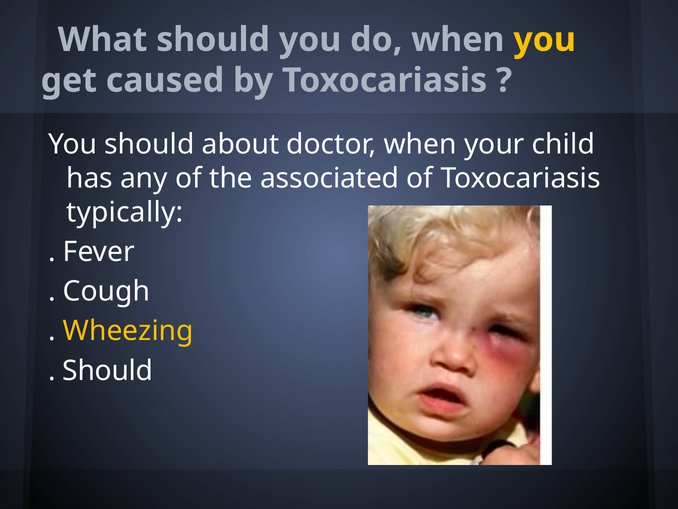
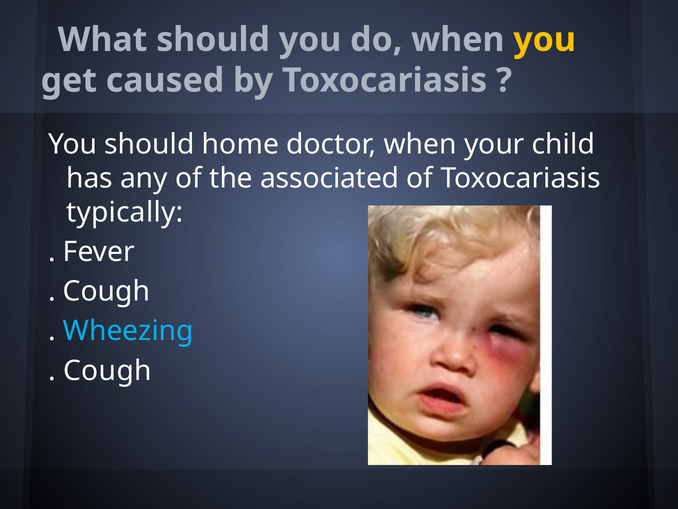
about: about -> home (240, 144)
Wheezing colour: yellow -> light blue (128, 331)
Should: Should -> Cough (107, 370)
